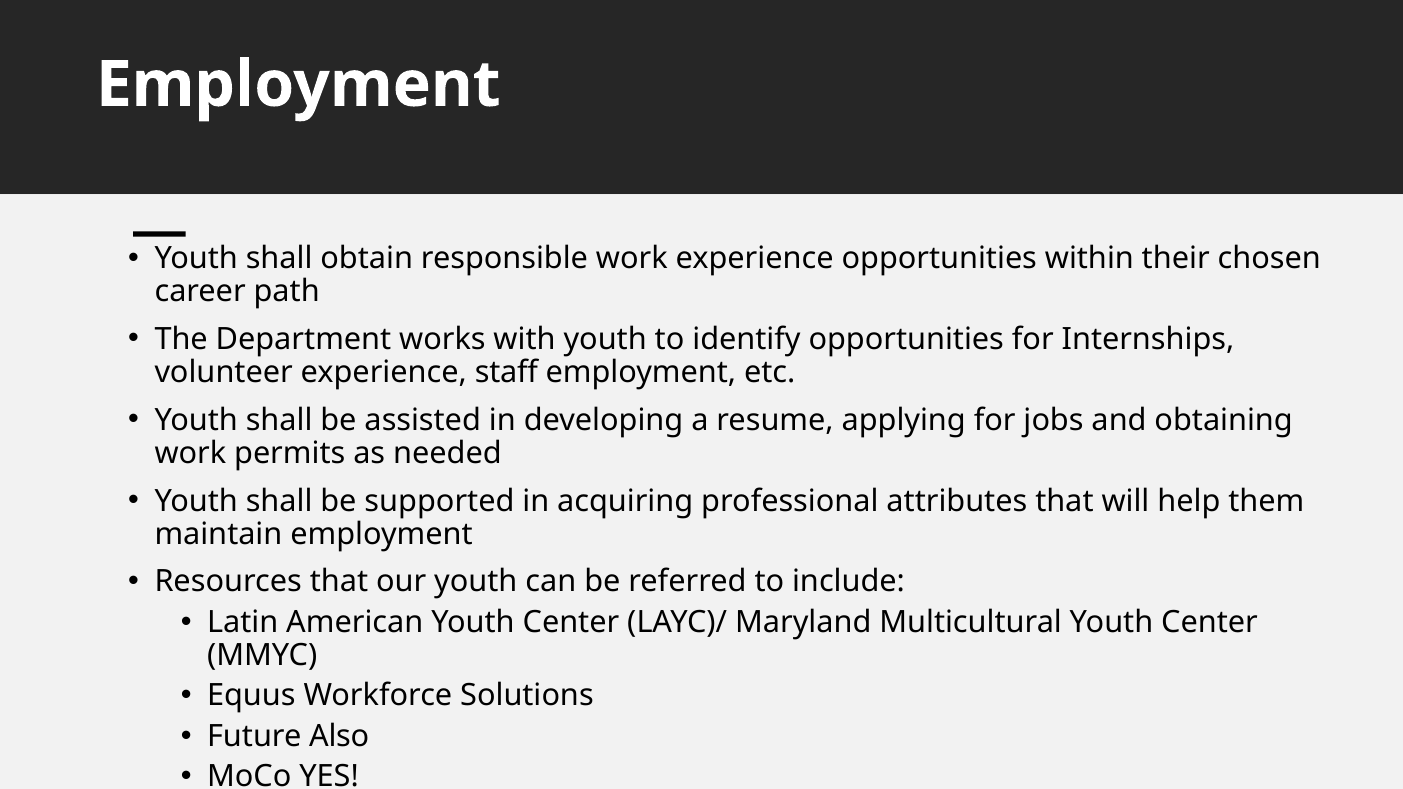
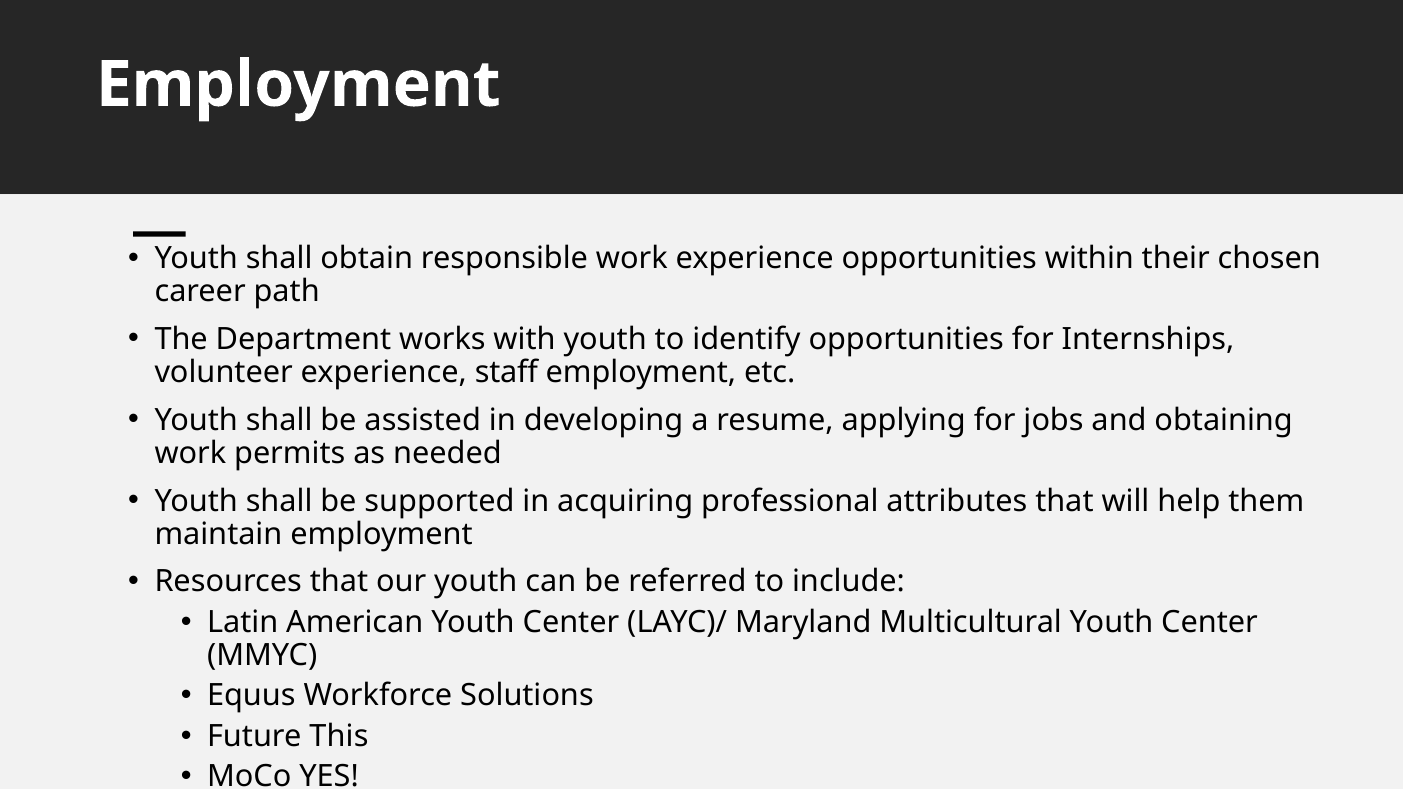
Also: Also -> This (339, 736)
